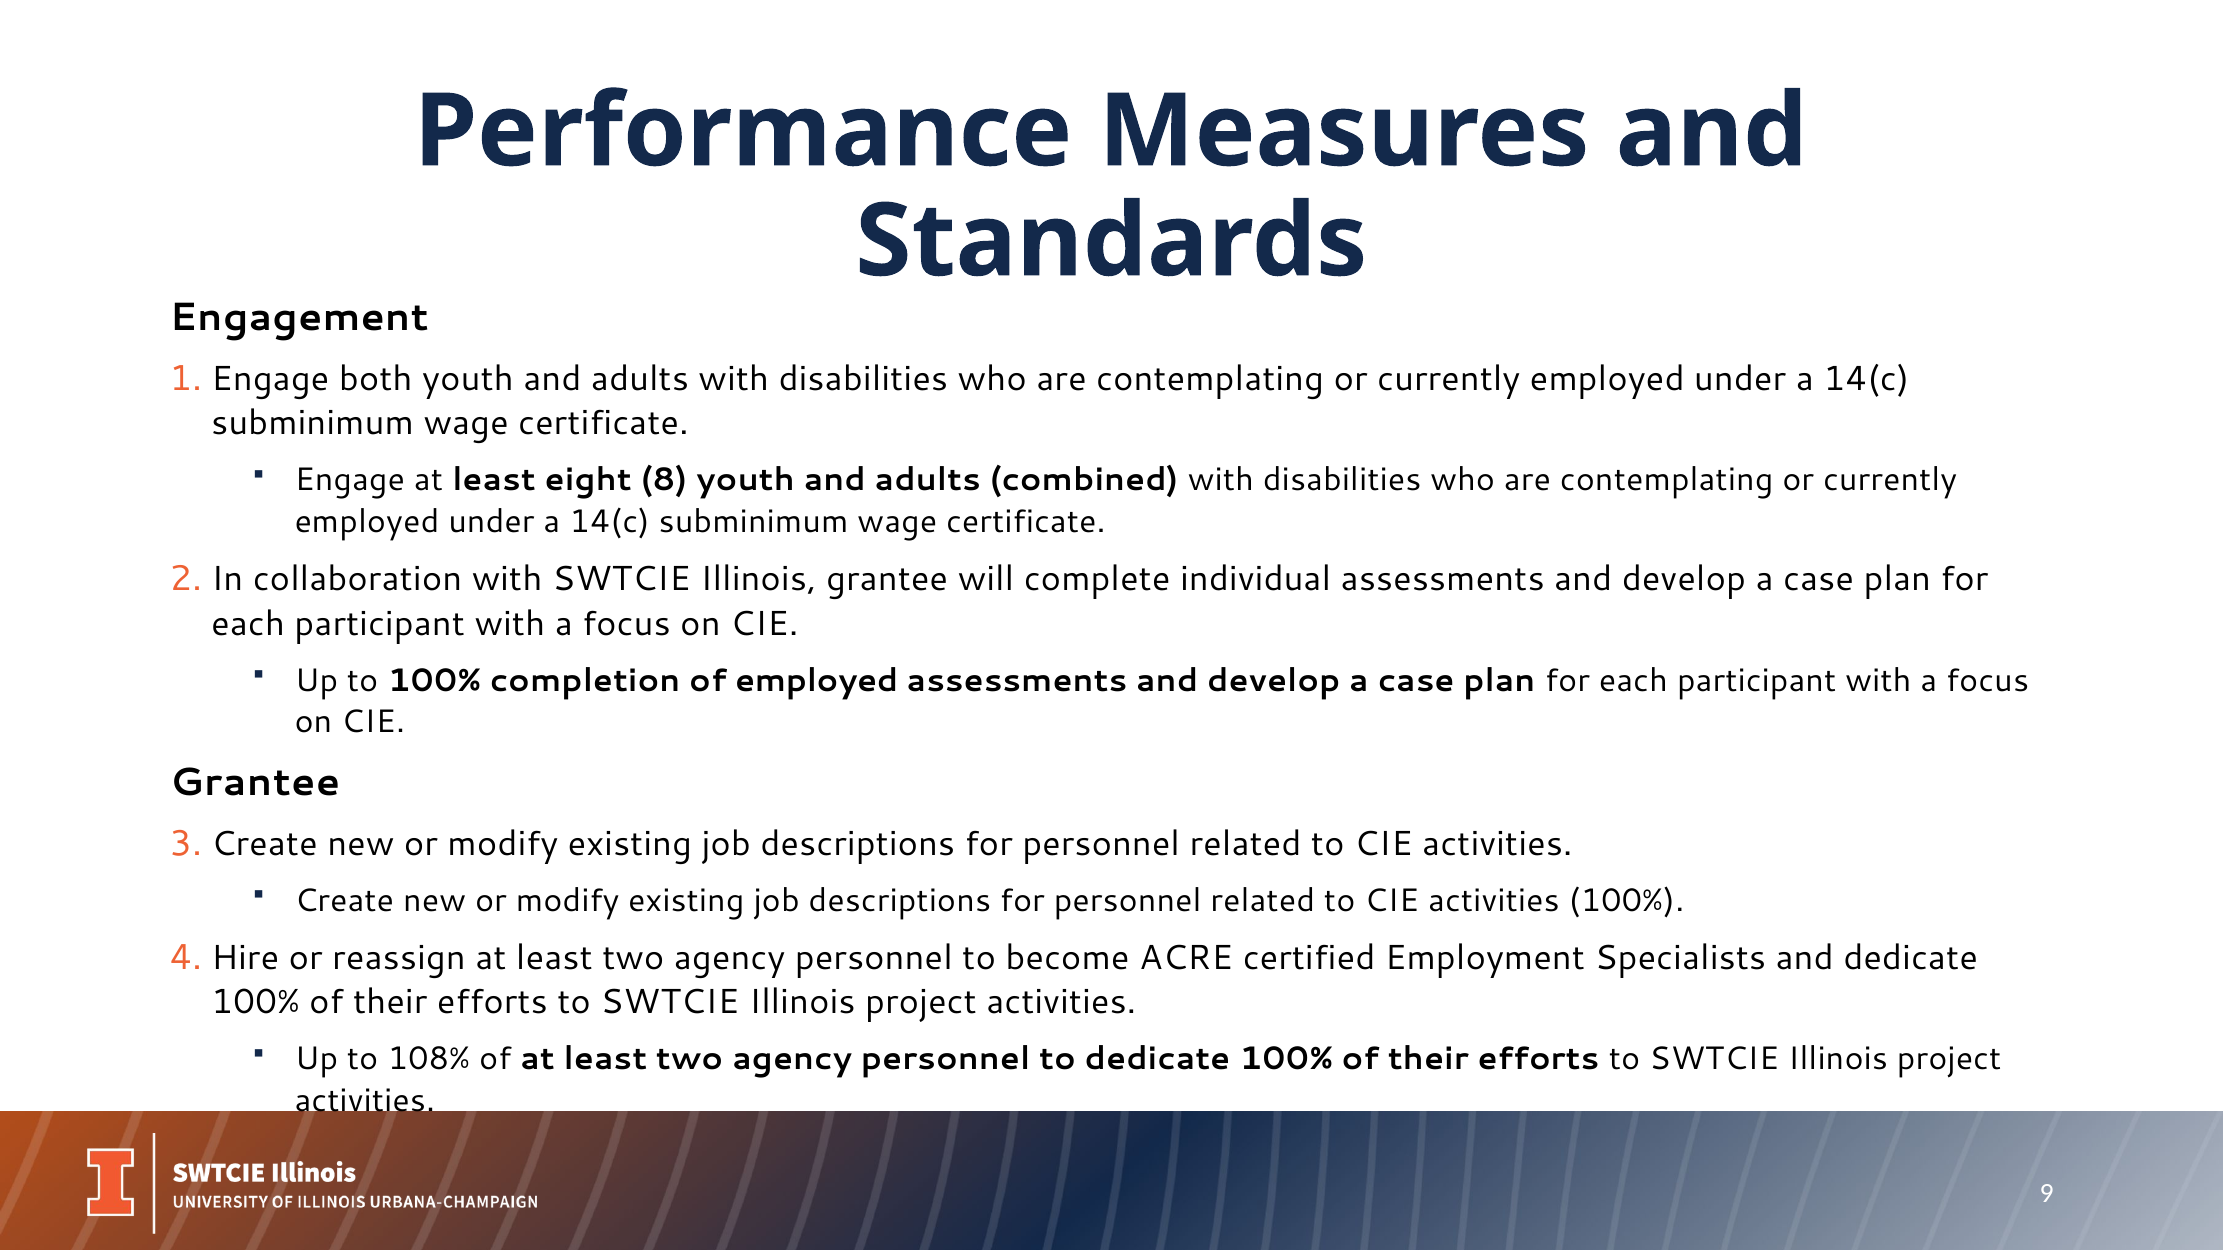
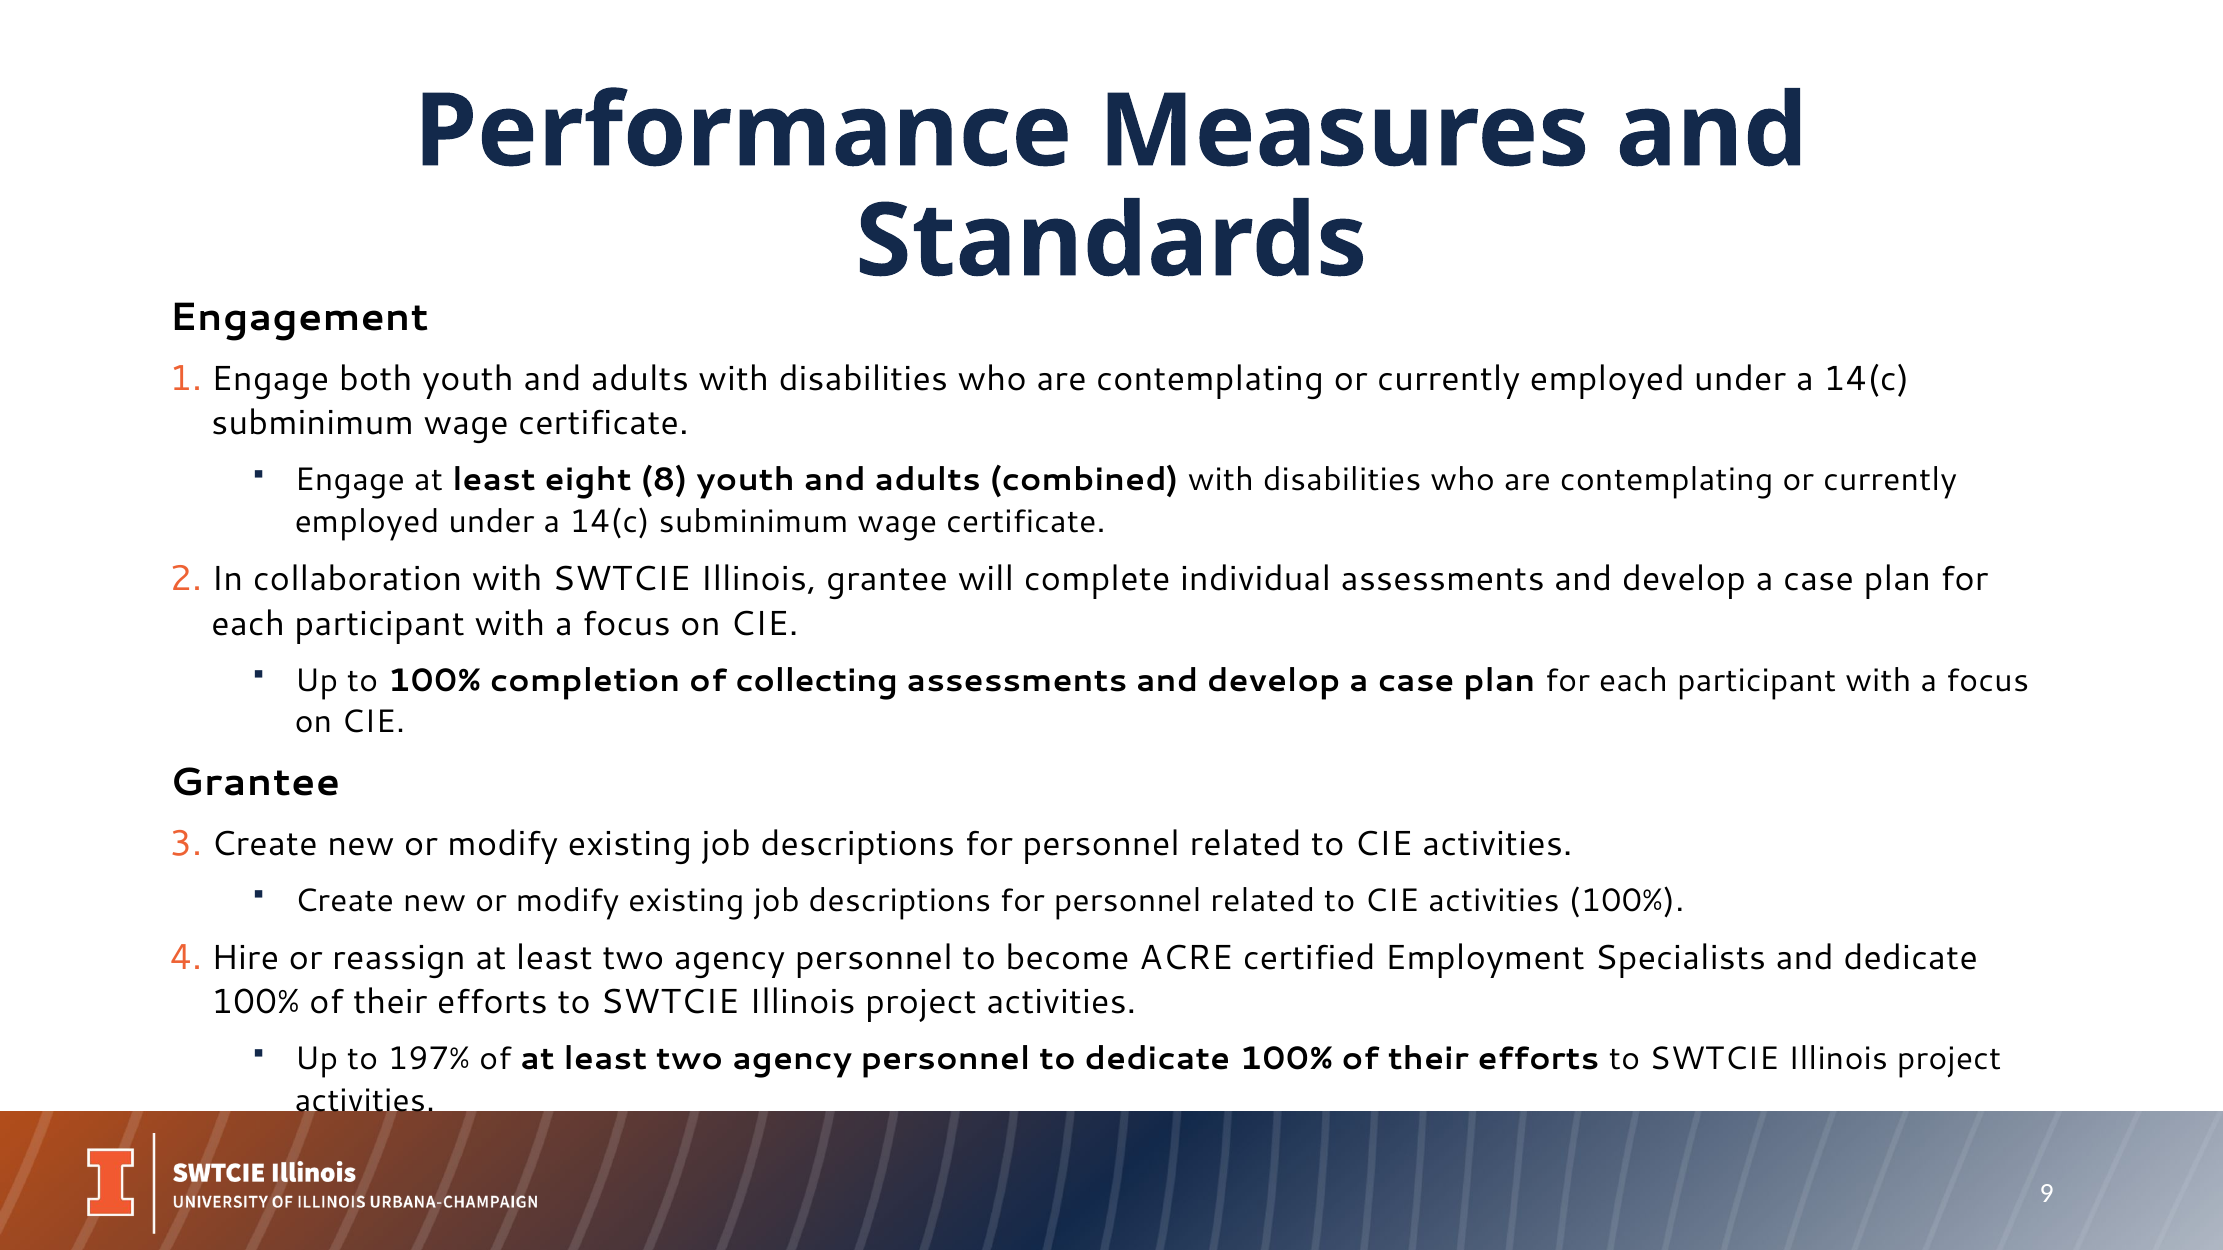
of employed: employed -> collecting (817, 681)
108%: 108% -> 197% (429, 1059)
